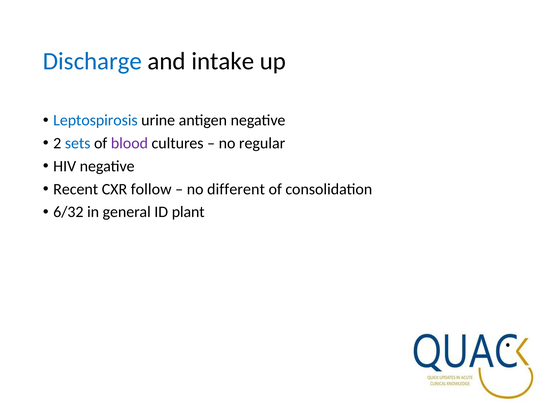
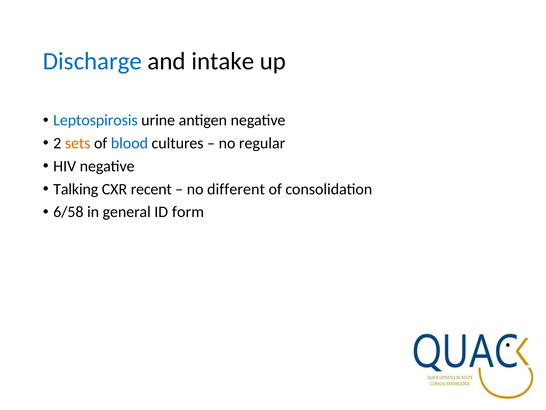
sets colour: blue -> orange (78, 143)
blood colour: purple -> blue (129, 143)
Recent: Recent -> Talking (76, 189)
follow: follow -> recent (151, 189)
6/32: 6/32 -> 6/58 (68, 212)
plant: plant -> form (188, 212)
